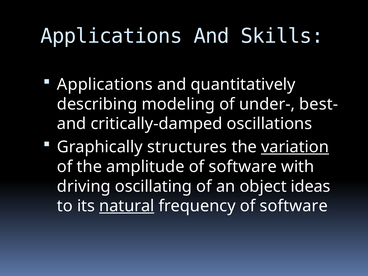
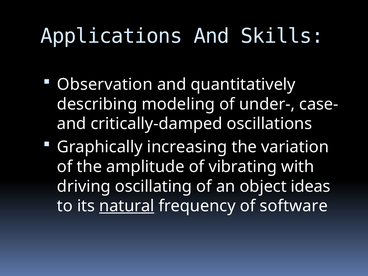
Applications: Applications -> Observation (105, 85)
best-: best- -> case- (319, 104)
structures: structures -> increasing (187, 147)
variation underline: present -> none (295, 147)
amplitude of software: software -> vibrating (243, 167)
